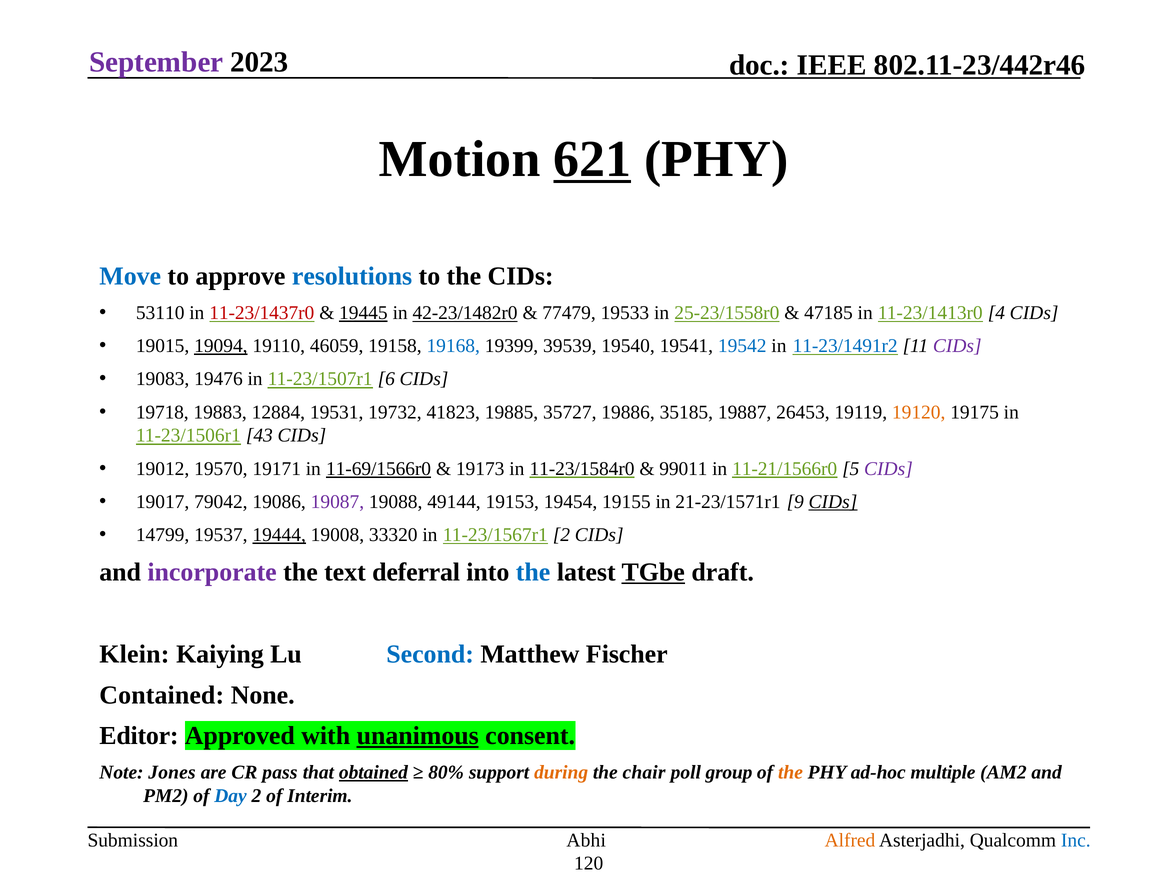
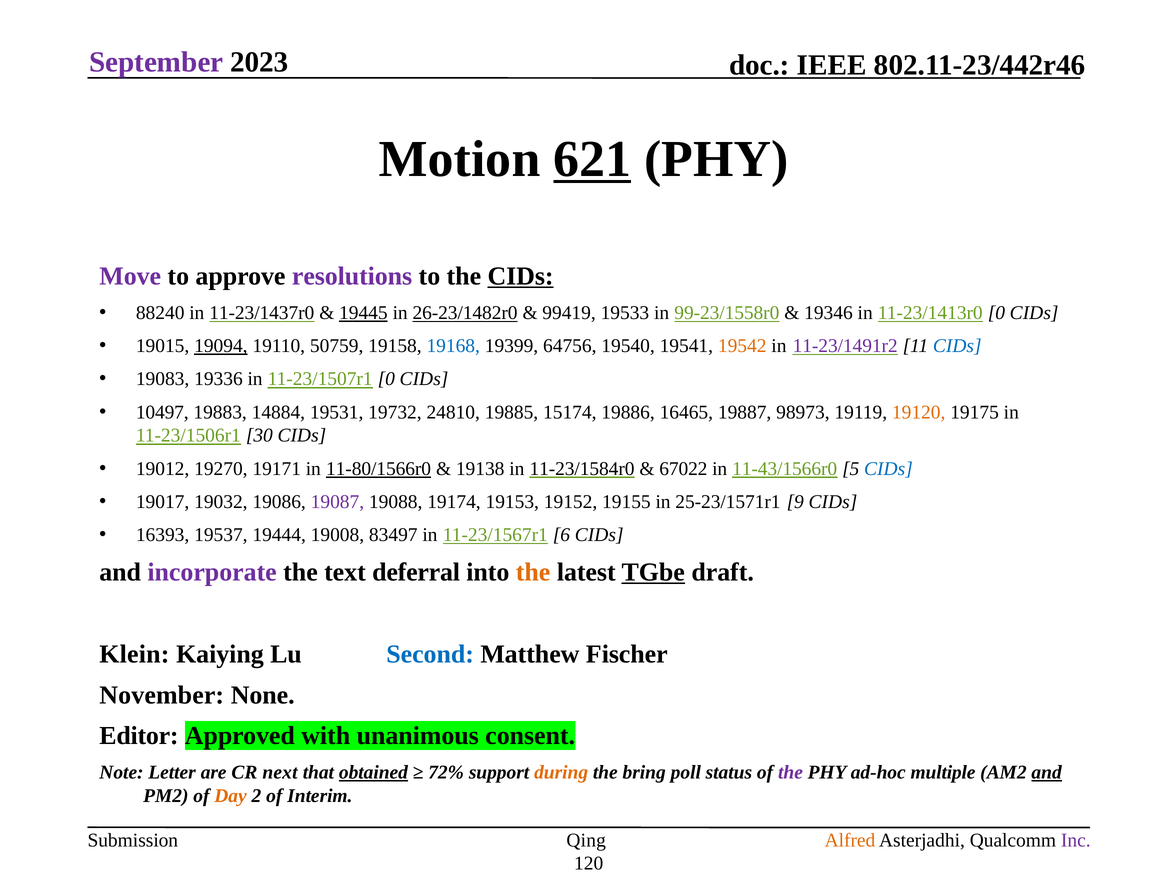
Move colour: blue -> purple (130, 276)
resolutions colour: blue -> purple (352, 276)
CIDs underline: none -> present (521, 276)
53110: 53110 -> 88240 (160, 313)
11-23/1437r0 colour: red -> black (262, 313)
42-23/1482r0: 42-23/1482r0 -> 26-23/1482r0 (465, 313)
77479: 77479 -> 99419 (569, 313)
25-23/1558r0: 25-23/1558r0 -> 99-23/1558r0 (727, 313)
47185: 47185 -> 19346 (828, 313)
11-23/1413r0 4: 4 -> 0 (996, 313)
46059: 46059 -> 50759 (337, 346)
39539: 39539 -> 64756 (570, 346)
19542 colour: blue -> orange (742, 346)
11-23/1491r2 colour: blue -> purple (845, 346)
CIDs colour: purple -> blue (957, 346)
19476: 19476 -> 19336 (218, 379)
11-23/1507r1 6: 6 -> 0 (386, 379)
19718: 19718 -> 10497 (162, 412)
12884: 12884 -> 14884 (278, 412)
41823: 41823 -> 24810 (453, 412)
35727: 35727 -> 15174 (570, 412)
35185: 35185 -> 16465 (686, 412)
26453: 26453 -> 98973 (803, 412)
43: 43 -> 30 (259, 436)
19570: 19570 -> 19270 (221, 469)
11-69/1566r0: 11-69/1566r0 -> 11-80/1566r0 (379, 469)
19173: 19173 -> 19138 (480, 469)
99011: 99011 -> 67022 (683, 469)
11-21/1566r0: 11-21/1566r0 -> 11-43/1566r0 (785, 469)
CIDs colour: purple -> blue (888, 469)
79042: 79042 -> 19032 (221, 502)
49144: 49144 -> 19174 (454, 502)
19454: 19454 -> 19152 (571, 502)
21-23/1571r1: 21-23/1571r1 -> 25-23/1571r1 (728, 502)
CIDs underline: present -> none (833, 502)
14799: 14799 -> 16393 (163, 535)
19444 underline: present -> none (279, 535)
33320: 33320 -> 83497 (393, 535)
11-23/1567r1 2: 2 -> 6 (561, 535)
the colour: blue -> orange (533, 572)
Contained: Contained -> November (162, 695)
unanimous underline: present -> none (418, 736)
Jones: Jones -> Letter (172, 772)
pass: pass -> next (280, 772)
80%: 80% -> 72% (446, 772)
chair: chair -> bring (644, 772)
group: group -> status (729, 772)
the colour: orange -> purple (790, 772)
and underline: none -> present (1047, 772)
Day colour: blue -> orange (230, 796)
Abhi: Abhi -> Qing (586, 840)
Inc colour: blue -> purple (1076, 840)
